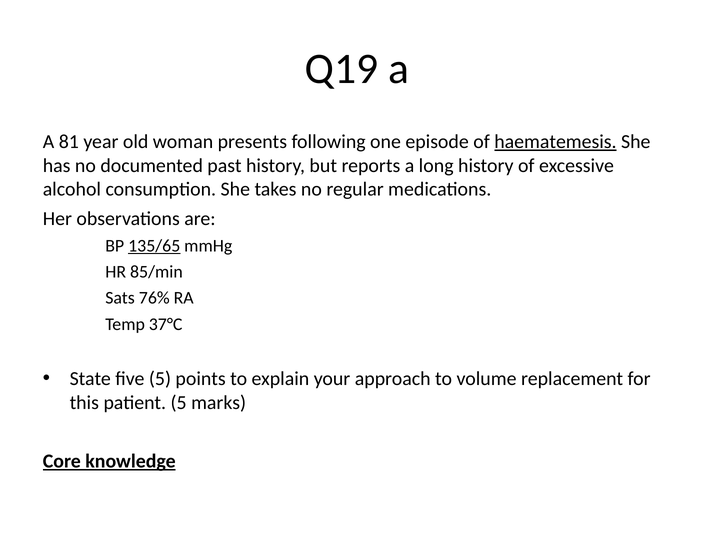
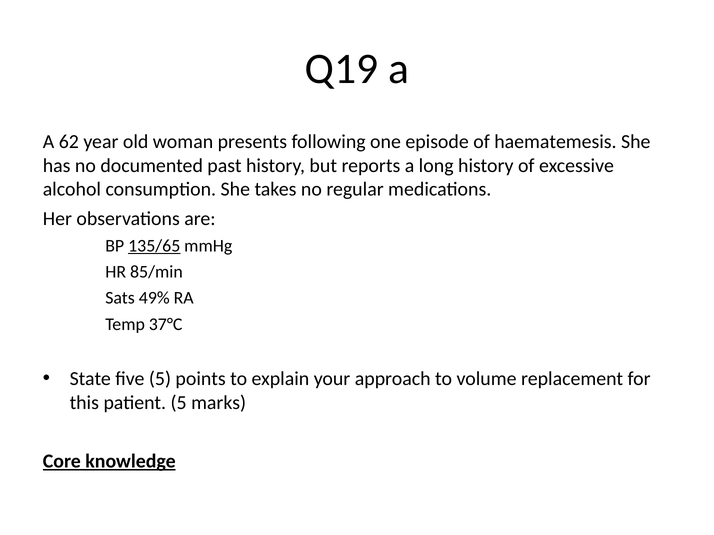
81: 81 -> 62 (69, 142)
haematemesis underline: present -> none (555, 142)
76%: 76% -> 49% (154, 298)
